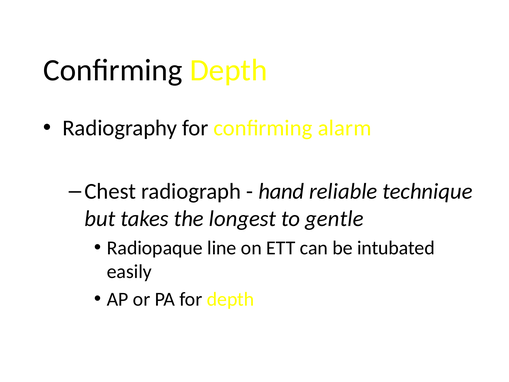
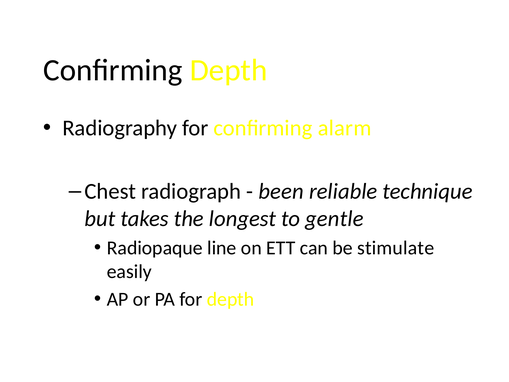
hand: hand -> been (281, 191)
intubated: intubated -> stimulate (396, 248)
